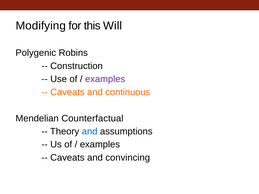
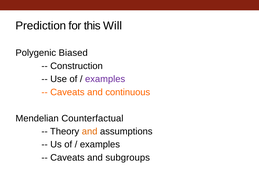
Modifying: Modifying -> Prediction (41, 26)
Robins: Robins -> Biased (73, 53)
and colour: blue -> orange (90, 132)
convincing: convincing -> subgroups (128, 158)
